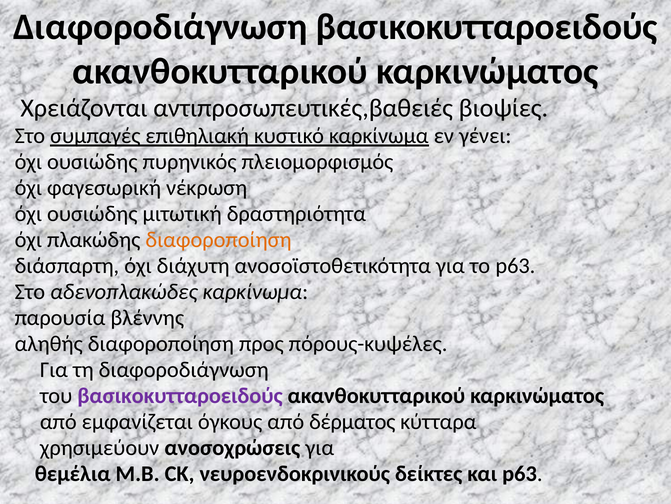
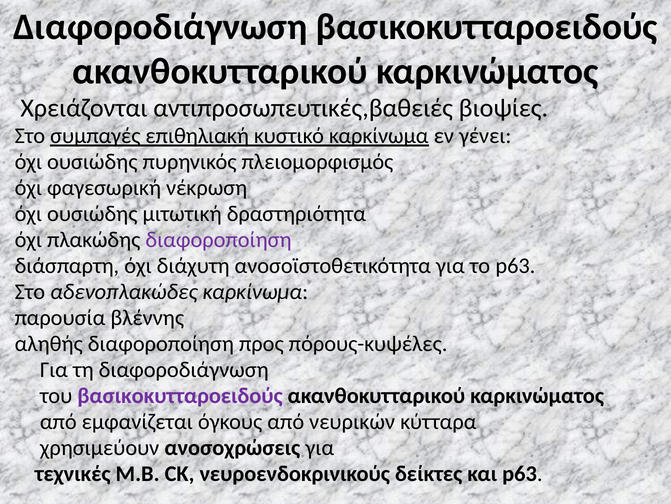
διαφοροποίηση colour: orange -> purple (219, 240)
δέρματος: δέρματος -> νευρικών (352, 421)
θεμέλια: θεμέλια -> τεχνικές (73, 473)
